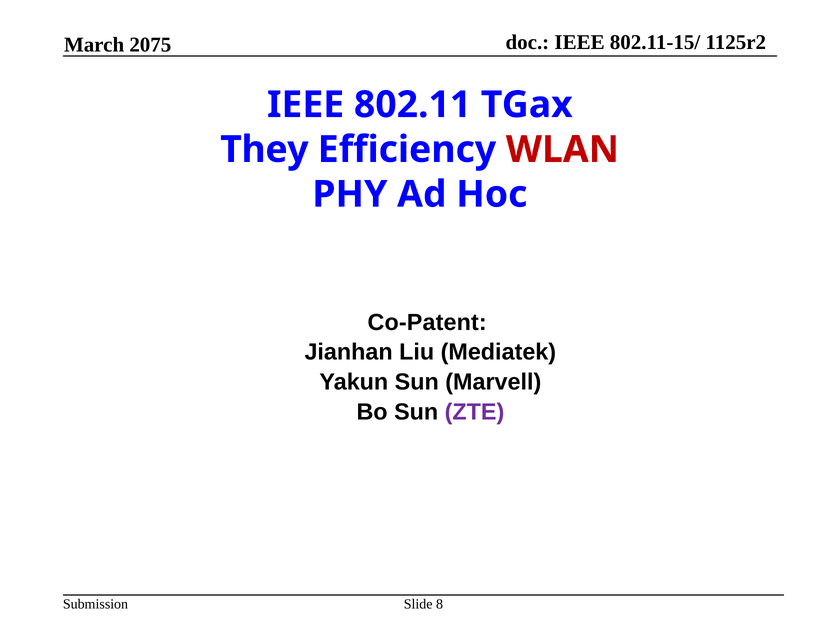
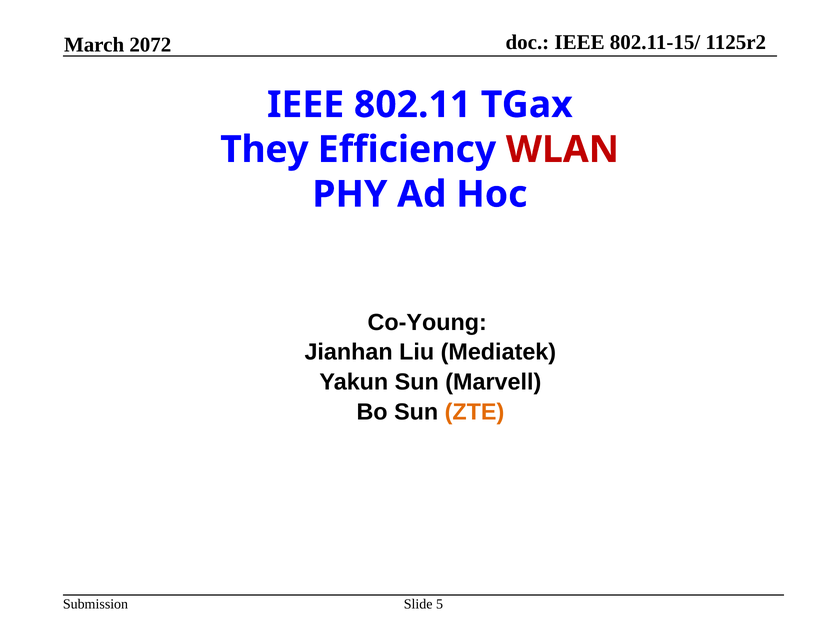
2075: 2075 -> 2072 (150, 45)
Co-Patent: Co-Patent -> Co-Young (427, 322)
ZTE colour: purple -> orange (474, 412)
8: 8 -> 5 (440, 604)
